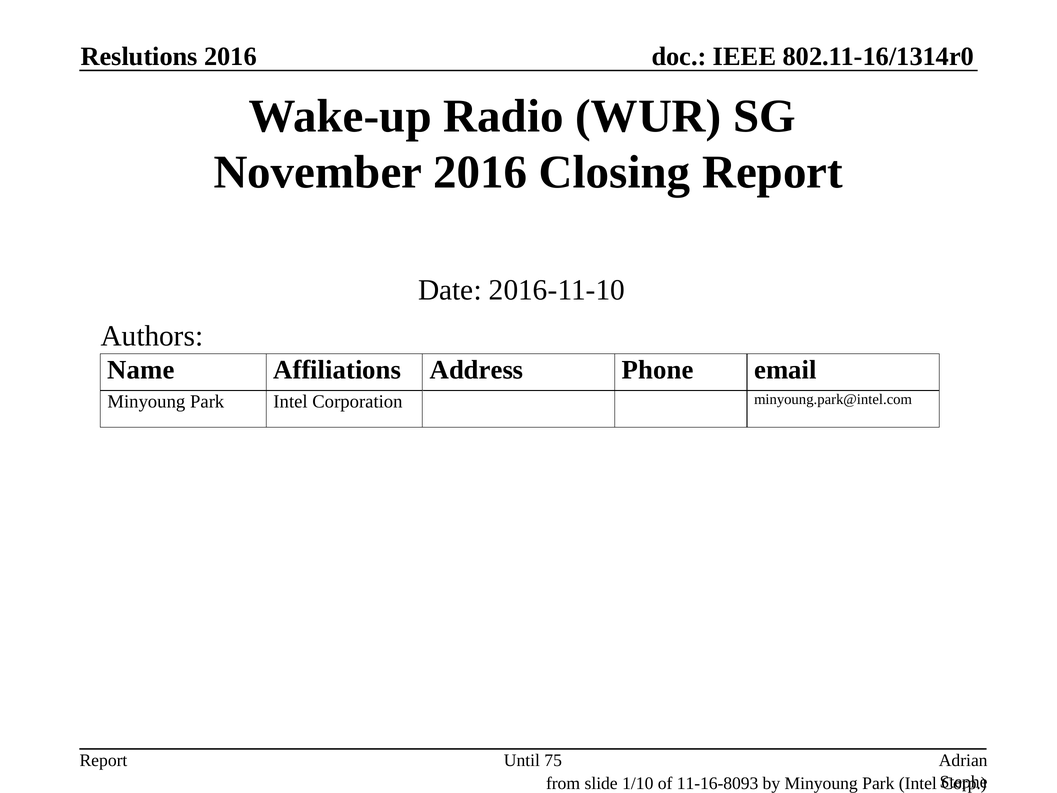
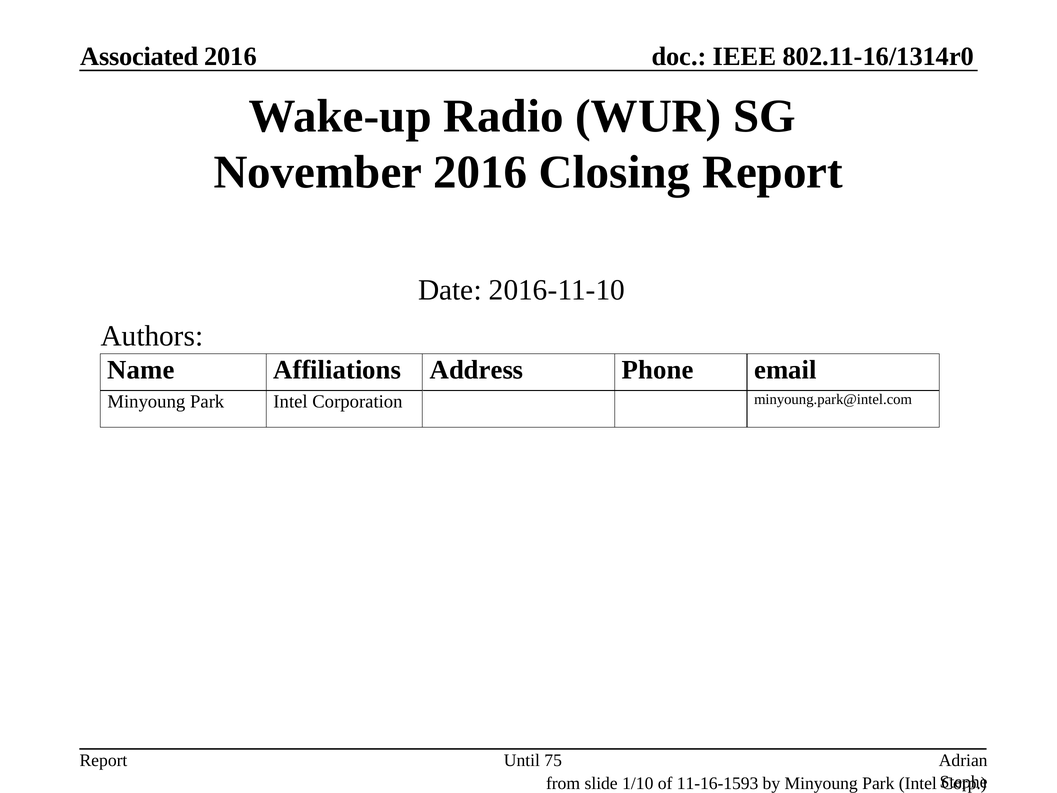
Reslutions: Reslutions -> Associated (139, 56)
11-16-8093: 11-16-8093 -> 11-16-1593 (718, 783)
